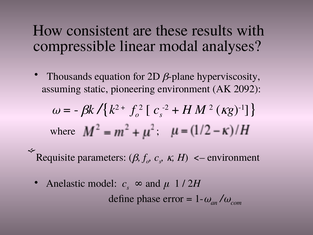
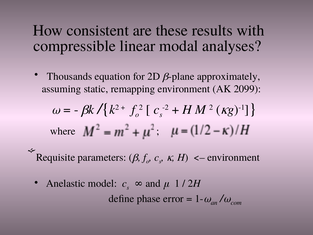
hyperviscosity: hyperviscosity -> approximately (229, 76)
pioneering: pioneering -> remapping (133, 89)
2092: 2092 -> 2099 (247, 89)
